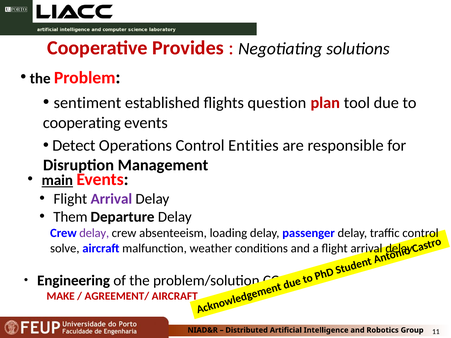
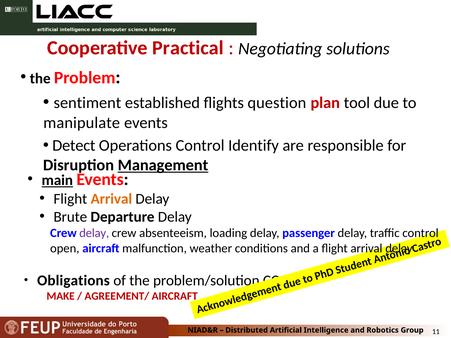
Provides: Provides -> Practical (188, 48)
cooperating: cooperating -> manipulate (82, 123)
Entities: Entities -> Identify (254, 146)
Management underline: none -> present (163, 165)
Arrival colour: purple -> orange (111, 199)
Them: Them -> Brute (70, 217)
solve: solve -> open (65, 248)
Engineering: Engineering -> Obligations (73, 281)
